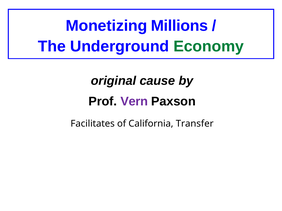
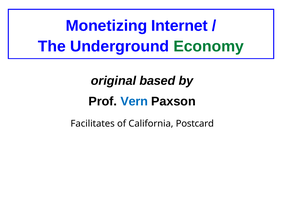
Millions: Millions -> Internet (179, 26)
cause: cause -> based (157, 81)
Vern colour: purple -> blue (134, 102)
Transfer: Transfer -> Postcard (195, 124)
